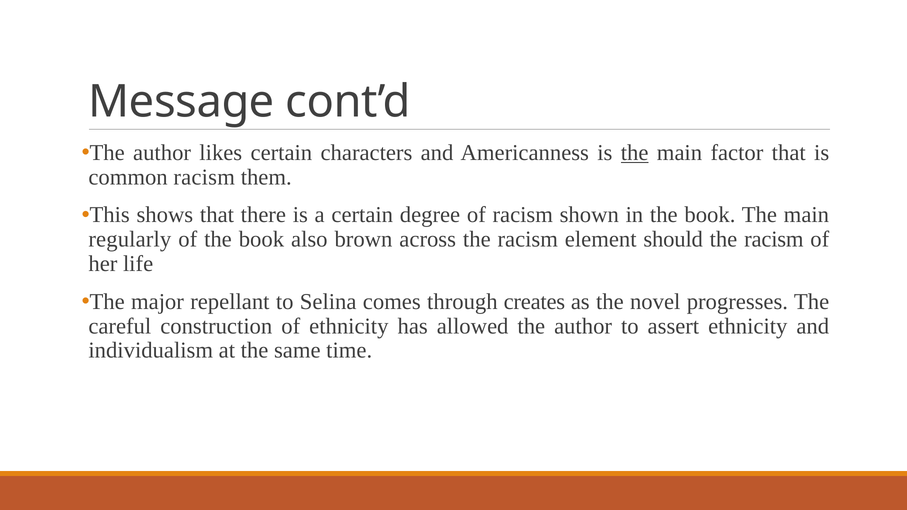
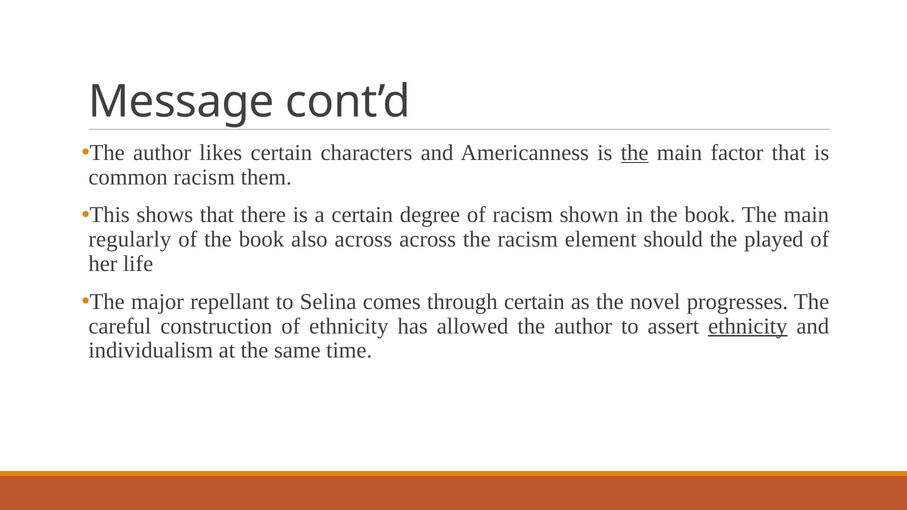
also brown: brown -> across (363, 239)
racism: racism -> played (774, 239)
through creates: creates -> certain (534, 302)
ethnicity underline: none -> present (748, 326)
